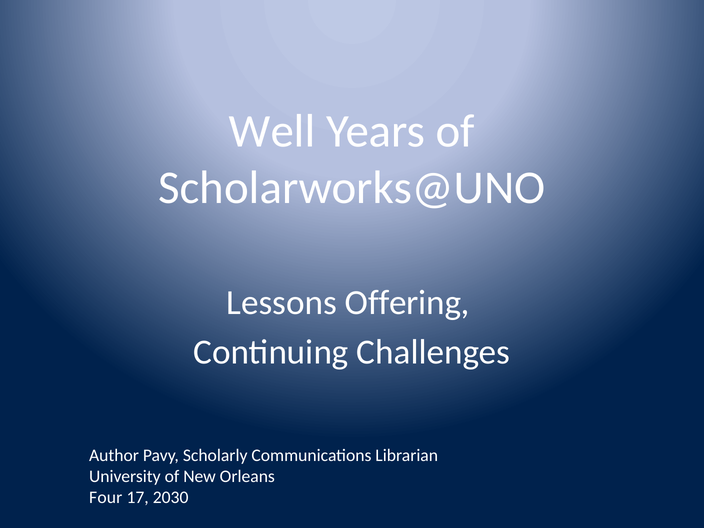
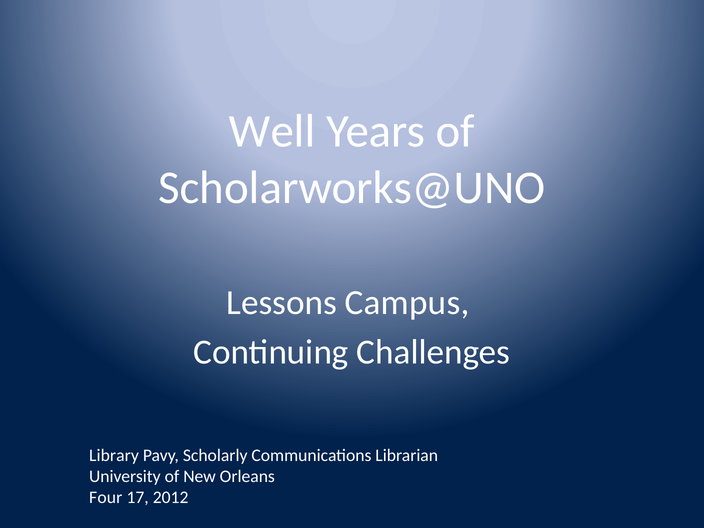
Offering: Offering -> Campus (407, 303)
Author: Author -> Library (114, 455)
2030: 2030 -> 2012 (171, 497)
